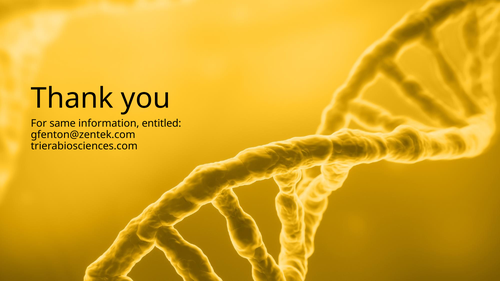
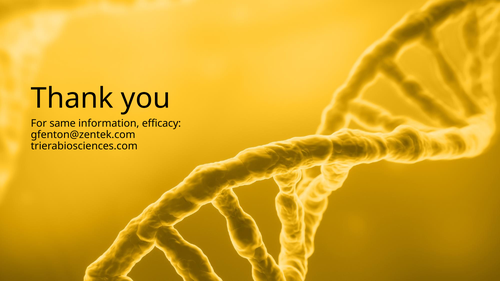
entitled: entitled -> efficacy (162, 123)
